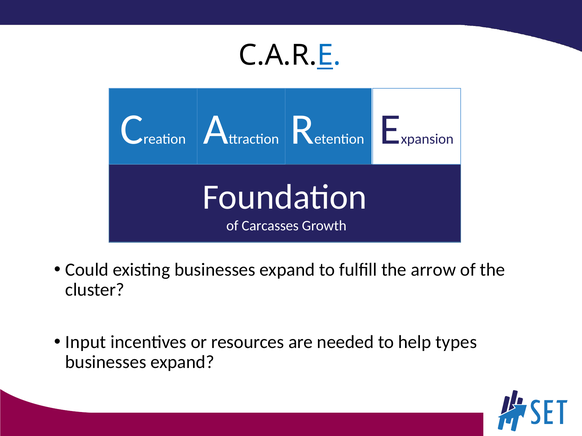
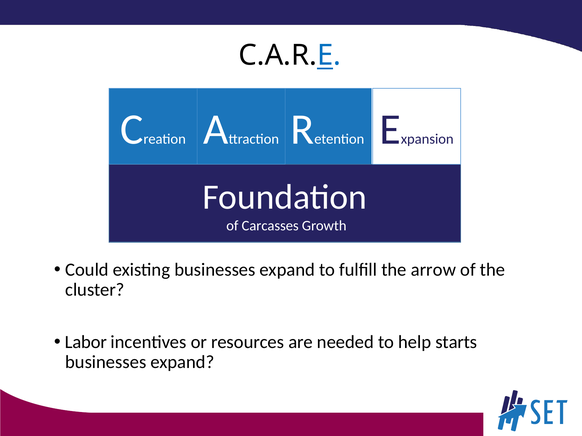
Input: Input -> Labor (86, 342)
types: types -> starts (456, 342)
